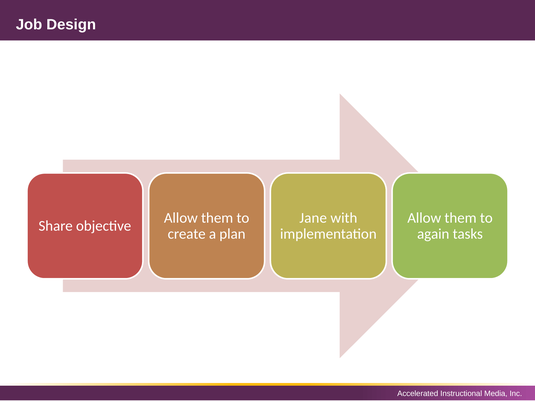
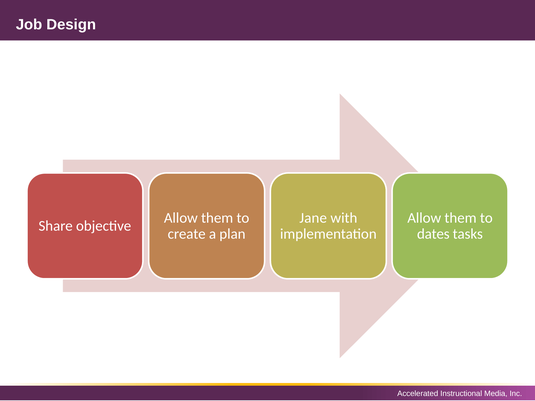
again: again -> dates (433, 234)
